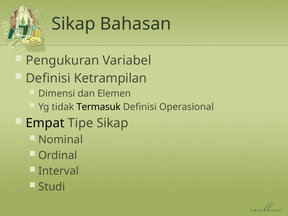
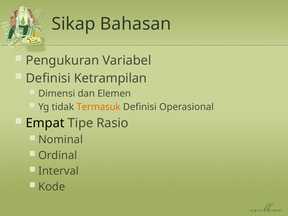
Termasuk colour: black -> orange (99, 107)
Tipe Sikap: Sikap -> Rasio (112, 123)
Studi: Studi -> Kode (52, 187)
